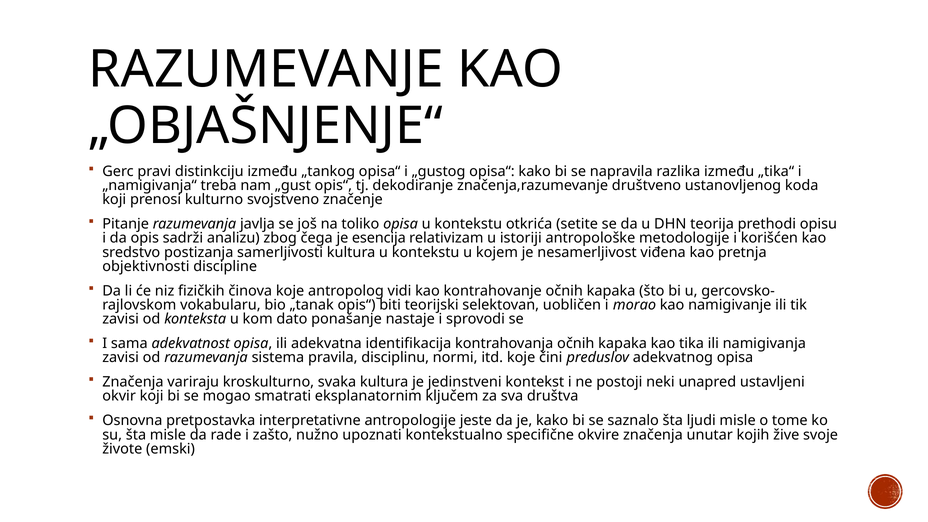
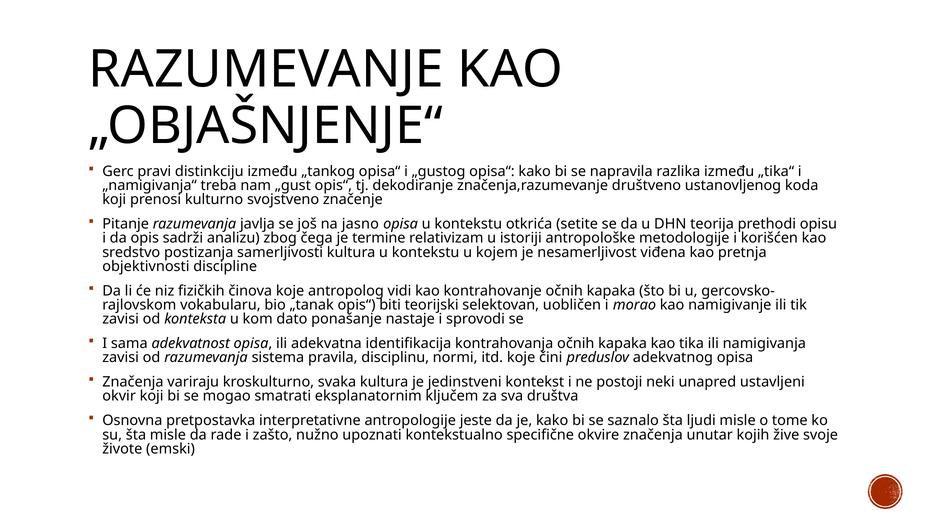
toliko: toliko -> jasno (360, 224)
esencija: esencija -> termine (379, 238)
